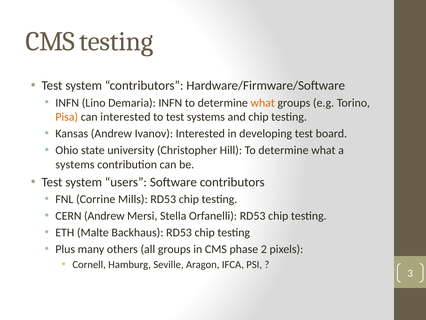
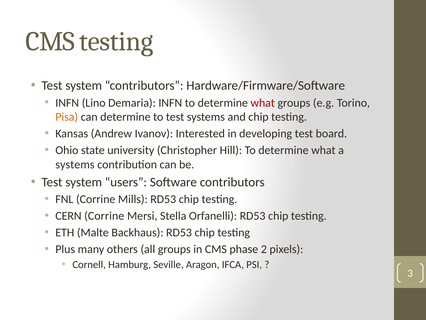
what colour: orange -> red (263, 103)
can interested: interested -> determine (125, 117)
CERN Andrew: Andrew -> Corrine (104, 216)
